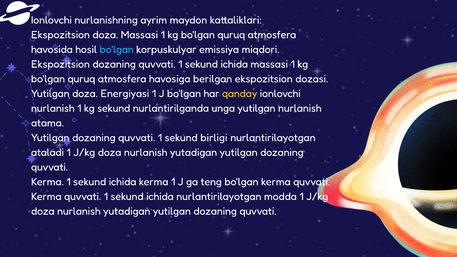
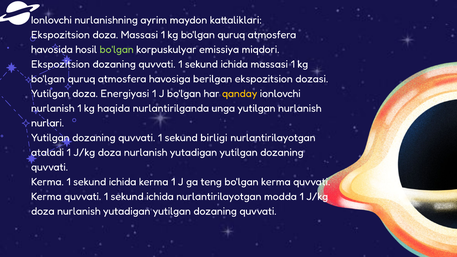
bo'lgan colour: light blue -> light green (117, 49)
kg sekund: sekund -> haqida (114, 108)
atama: atama -> nurlari (47, 123)
